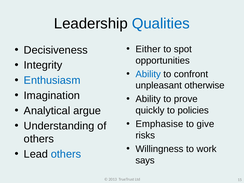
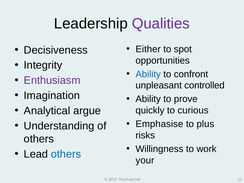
Qualities colour: blue -> purple (161, 24)
Enthusiasm colour: blue -> purple (52, 80)
otherwise: otherwise -> controlled (204, 85)
policies: policies -> curious (193, 110)
give: give -> plus (205, 124)
says: says -> your (145, 160)
